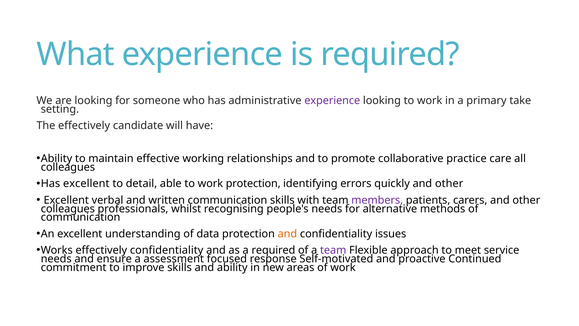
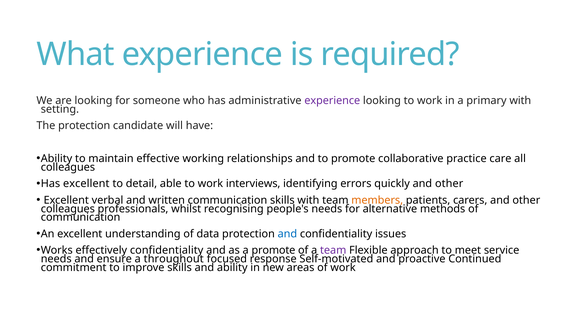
primary take: take -> with (520, 101)
effectively: effectively -> protection (84, 126)
work protection: protection -> interviews (253, 184)
members colour: purple -> orange (377, 200)
and colour: orange -> blue (287, 234)
a required: required -> promote (273, 250)
assessment: assessment -> throughout (174, 259)
